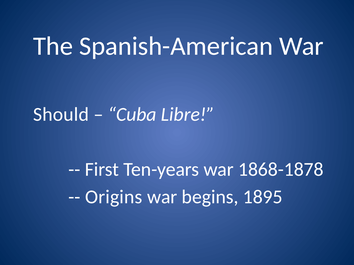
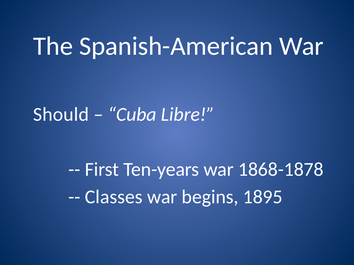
Origins: Origins -> Classes (114, 197)
